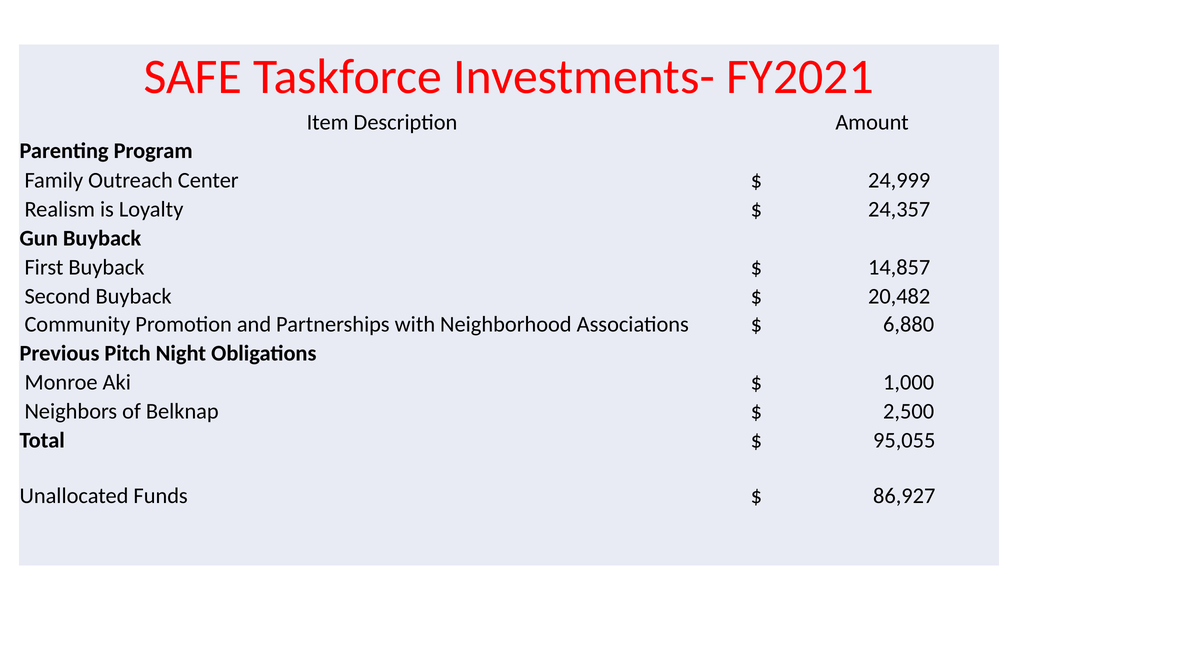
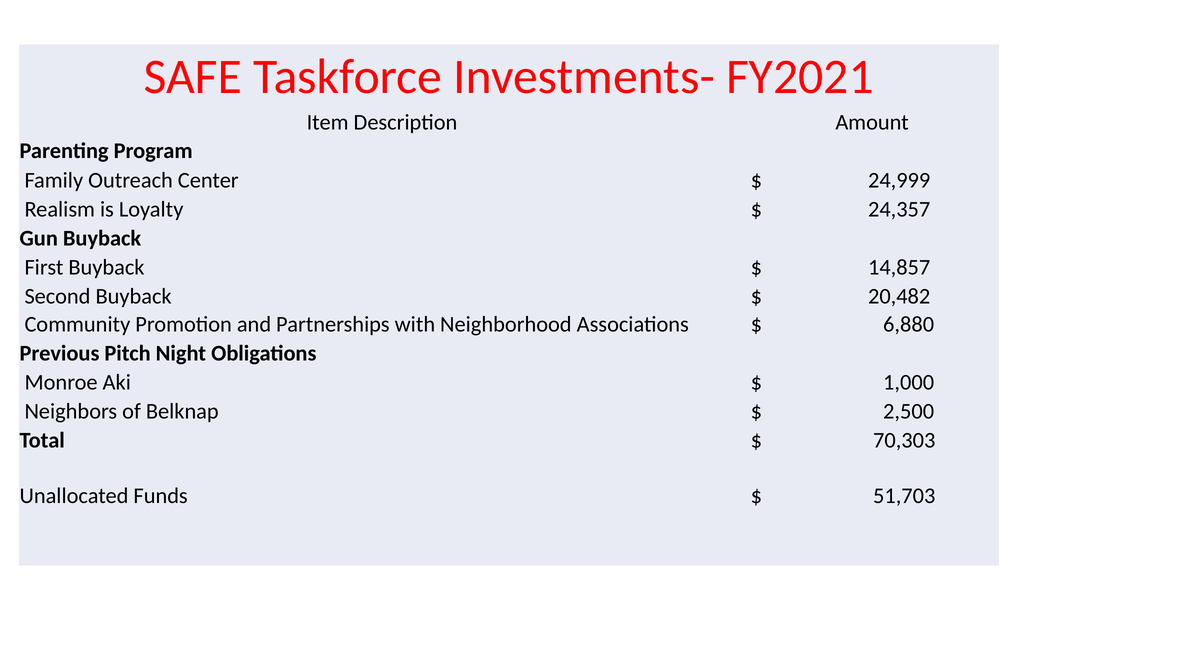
95,055: 95,055 -> 70,303 (904, 440)
86,927: 86,927 -> 51,703 (904, 496)
